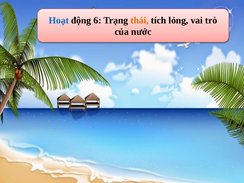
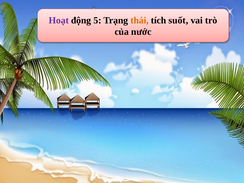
Hoạt colour: blue -> purple (59, 20)
6: 6 -> 5 (97, 20)
lỏng: lỏng -> suốt (178, 20)
